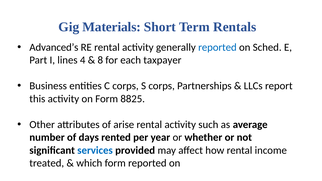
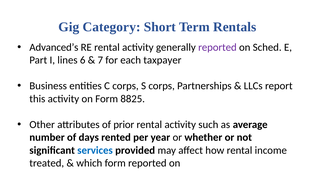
Materials: Materials -> Category (112, 27)
reported colour: blue -> purple (217, 47)
4: 4 -> 6 (83, 60)
8: 8 -> 7 (100, 60)
arise: arise -> prior (124, 125)
